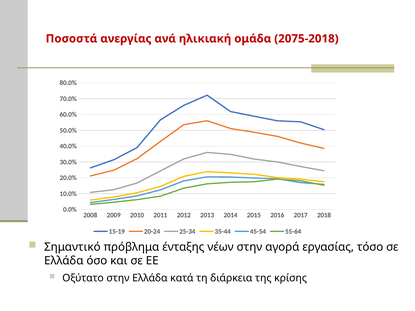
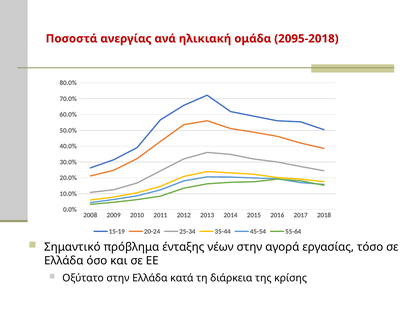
2075-2018: 2075-2018 -> 2095-2018 (306, 39)
